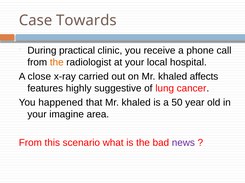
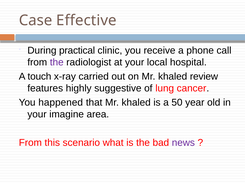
Towards: Towards -> Effective (86, 20)
the colour: orange -> purple (57, 63)
close: close -> touch (39, 77)
affects: affects -> review (204, 77)
